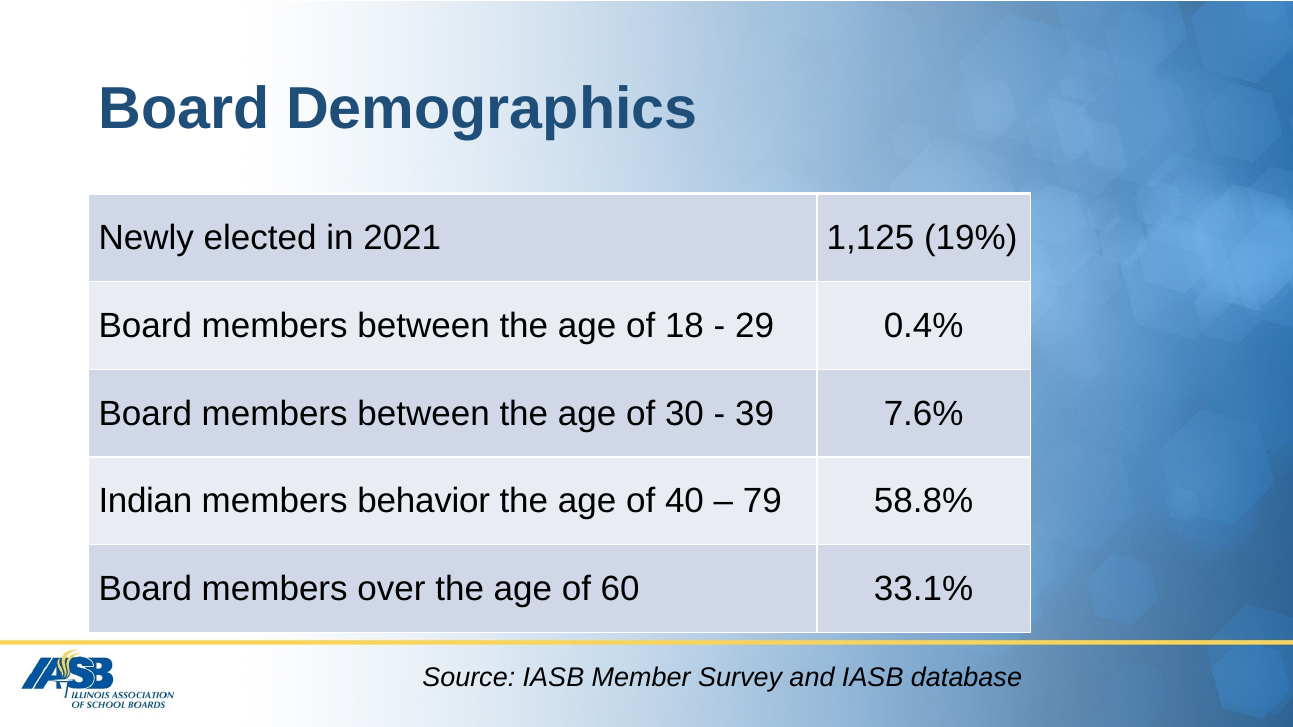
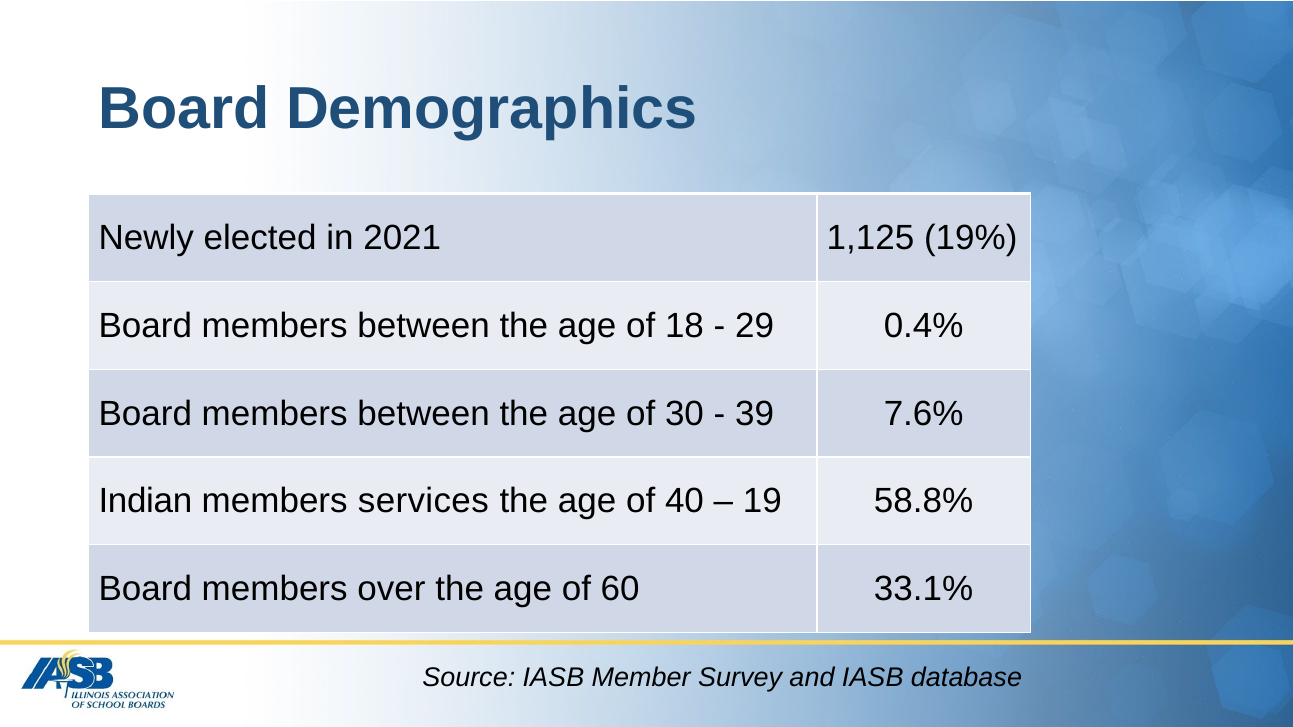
behavior: behavior -> services (423, 502)
79: 79 -> 19 (762, 502)
